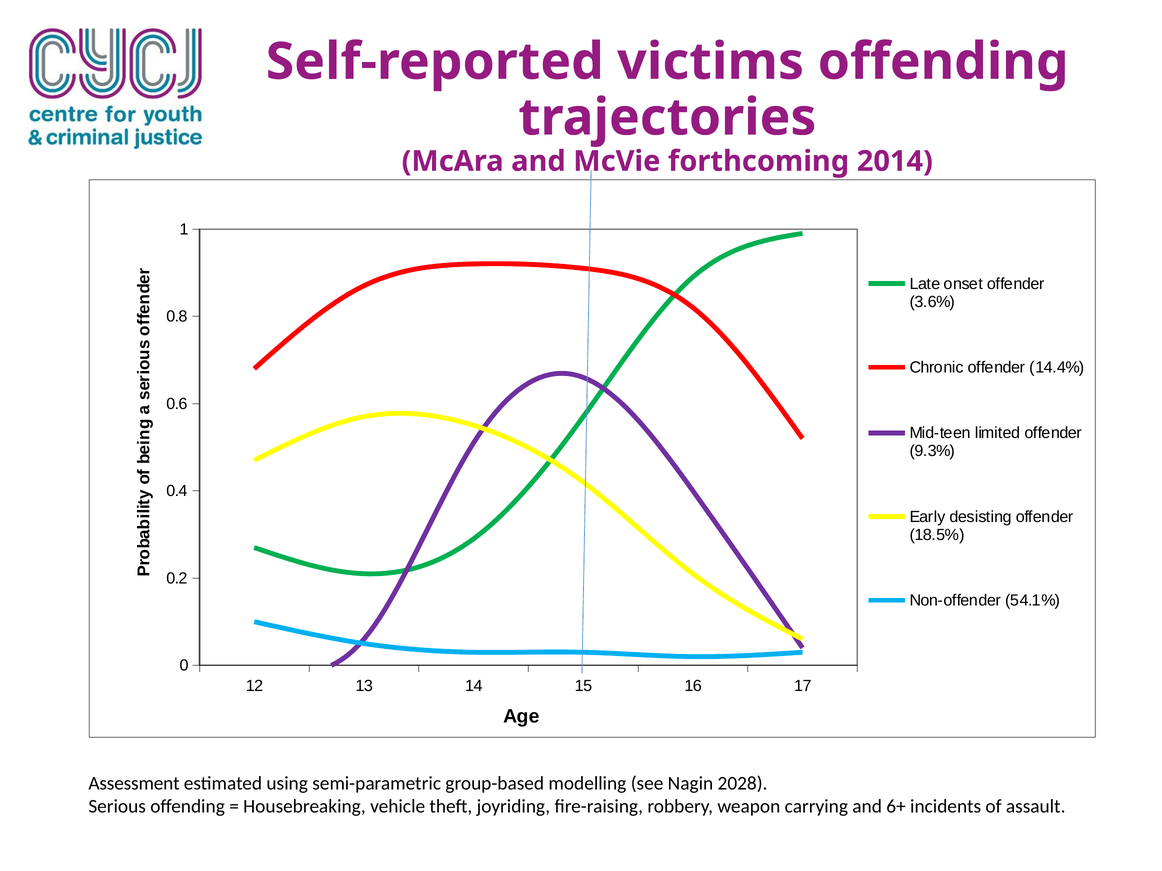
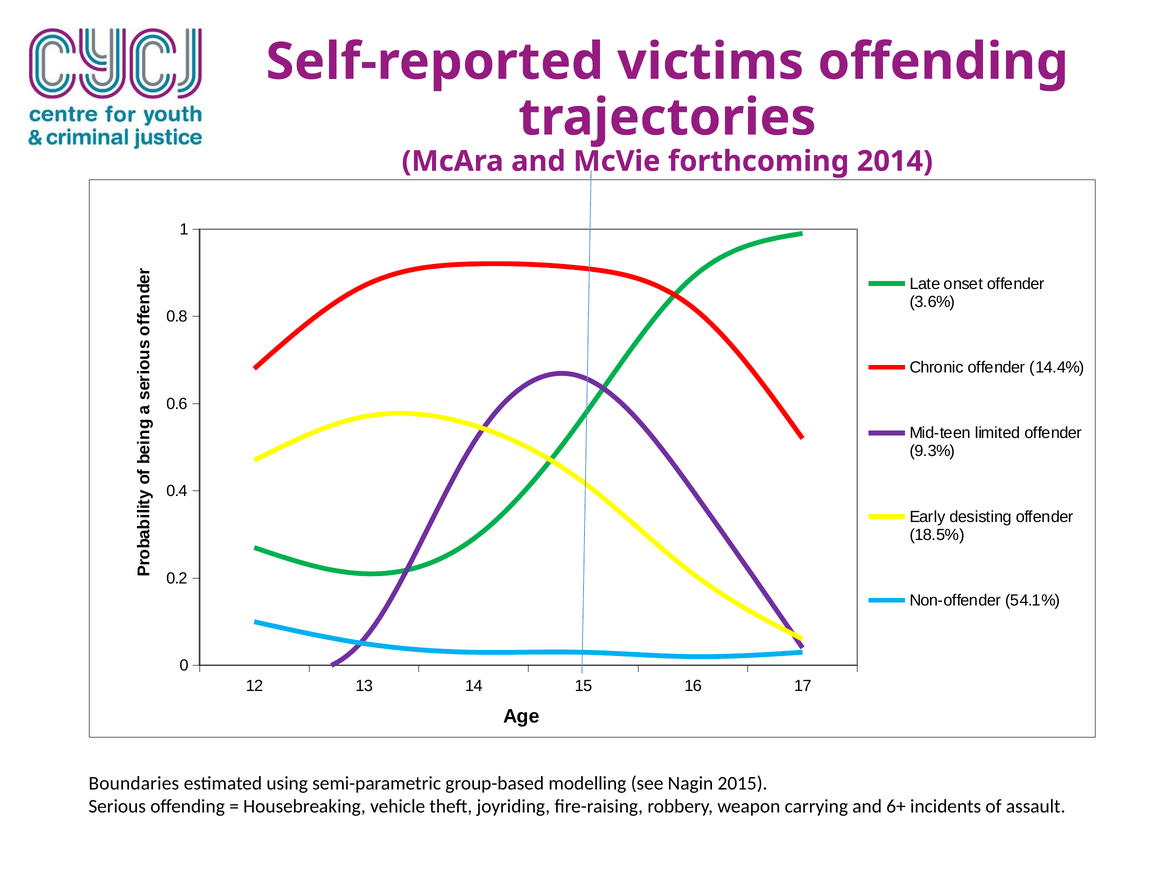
Assessment: Assessment -> Boundaries (134, 784)
2028: 2028 -> 2015 (743, 784)
